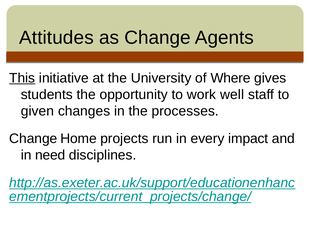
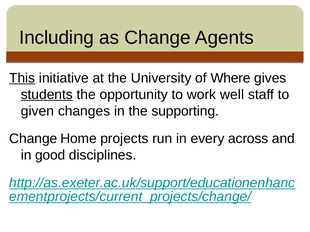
Attitudes: Attitudes -> Including (57, 38)
students underline: none -> present (47, 95)
processes: processes -> supporting (185, 111)
impact: impact -> across (248, 139)
need: need -> good (50, 156)
